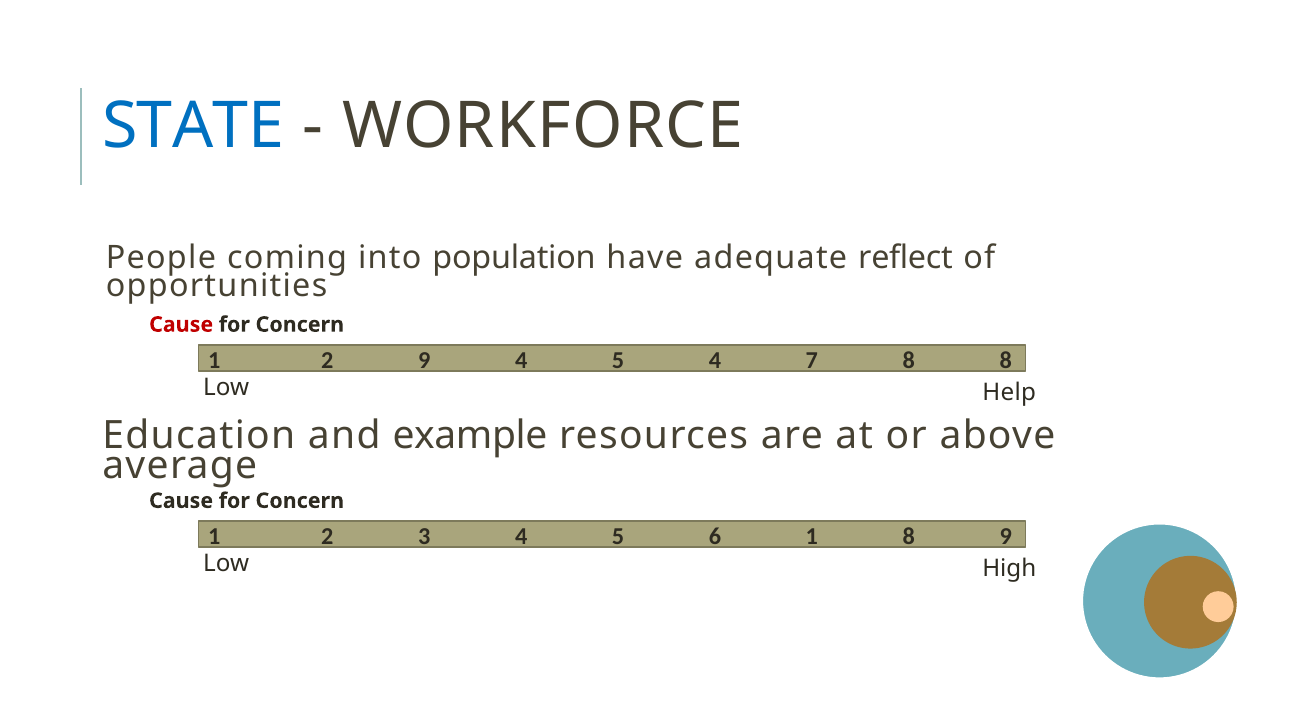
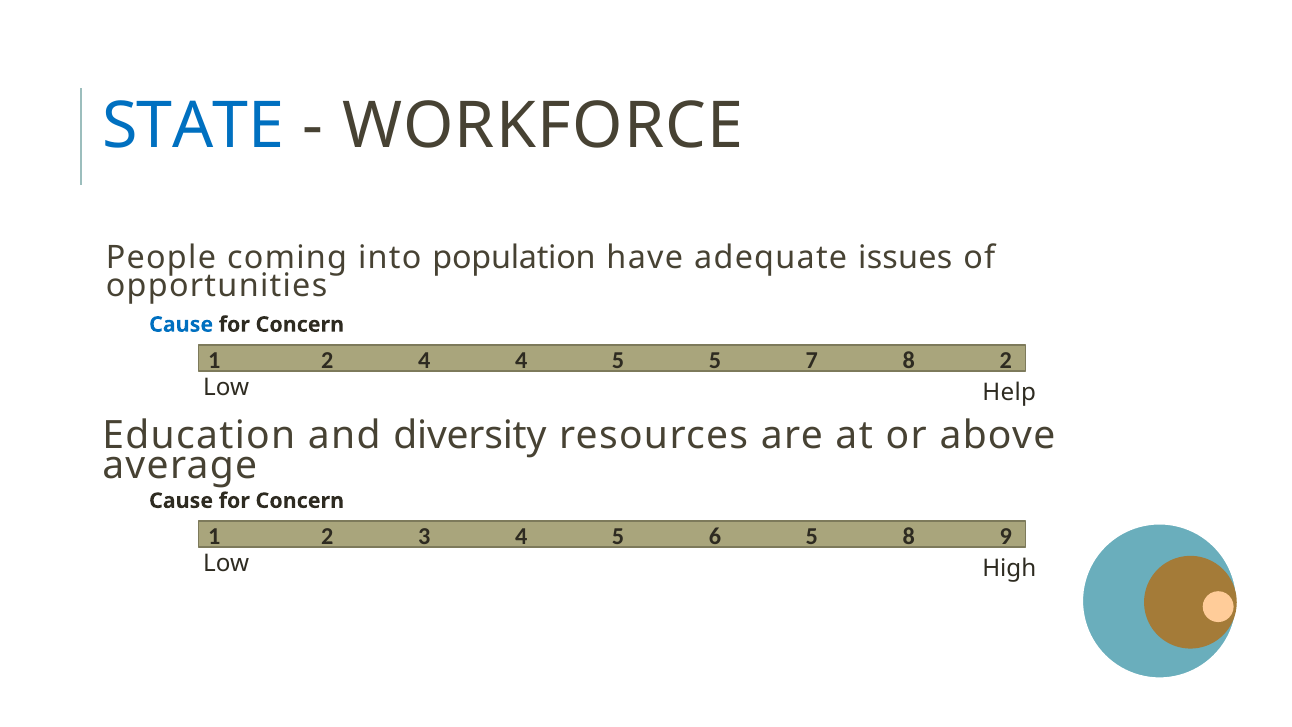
reflect: reflect -> issues (905, 258)
Cause colour: red -> blue (181, 324)
2 9: 9 -> 4 (424, 360)
5 4: 4 -> 5 (715, 360)
8 8: 8 -> 2 (1006, 360)
example: example -> diversity (470, 436)
6 1: 1 -> 5 (812, 536)
